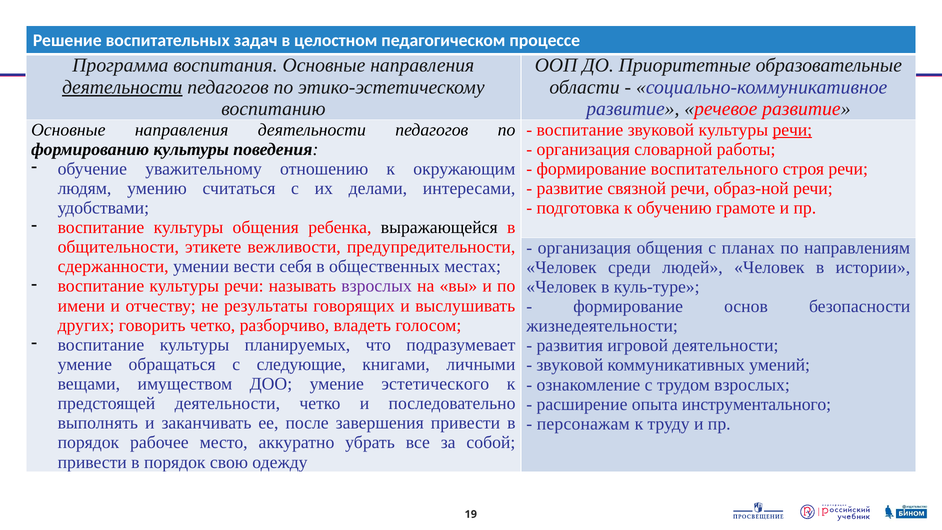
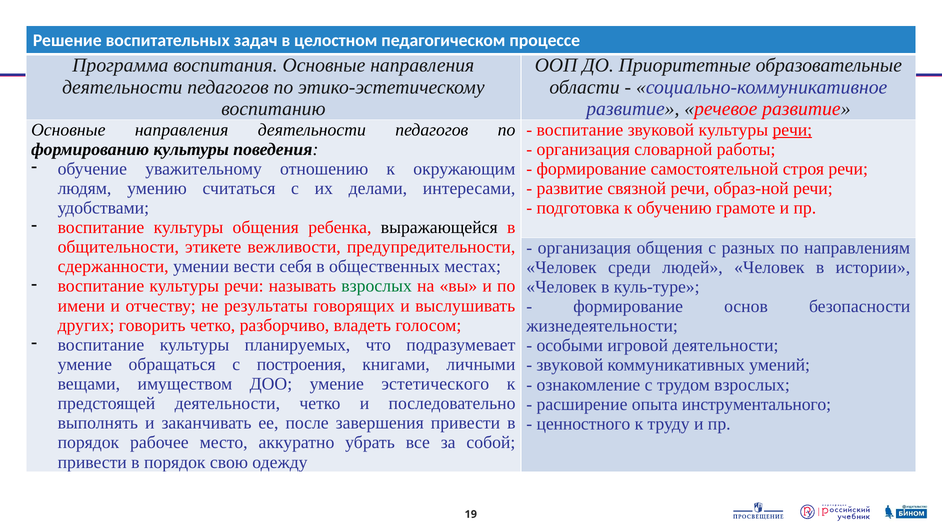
деятельности underline: present -> none (122, 87)
воспитательного: воспитательного -> самостоятельной (715, 169)
планах: планах -> разных (748, 248)
взрослых colour: purple -> green (377, 286)
развития: развития -> особыми (570, 345)
следующие: следующие -> построения (301, 364)
персонажам: персонажам -> ценностного (583, 424)
